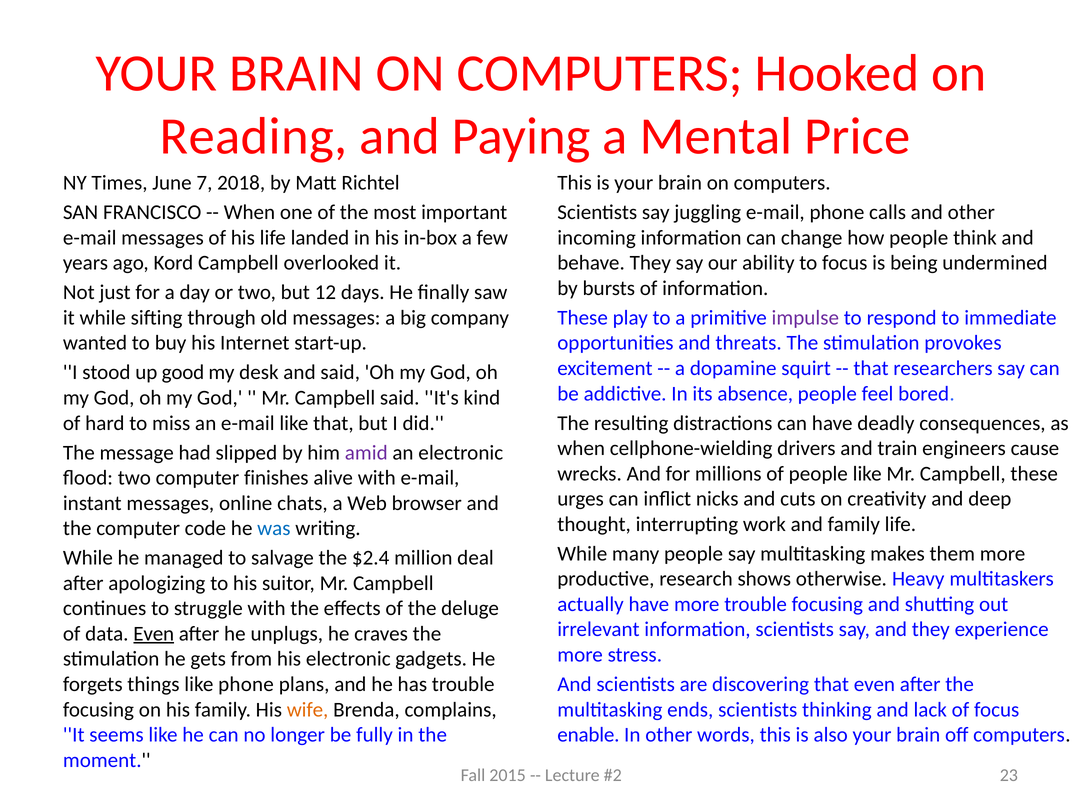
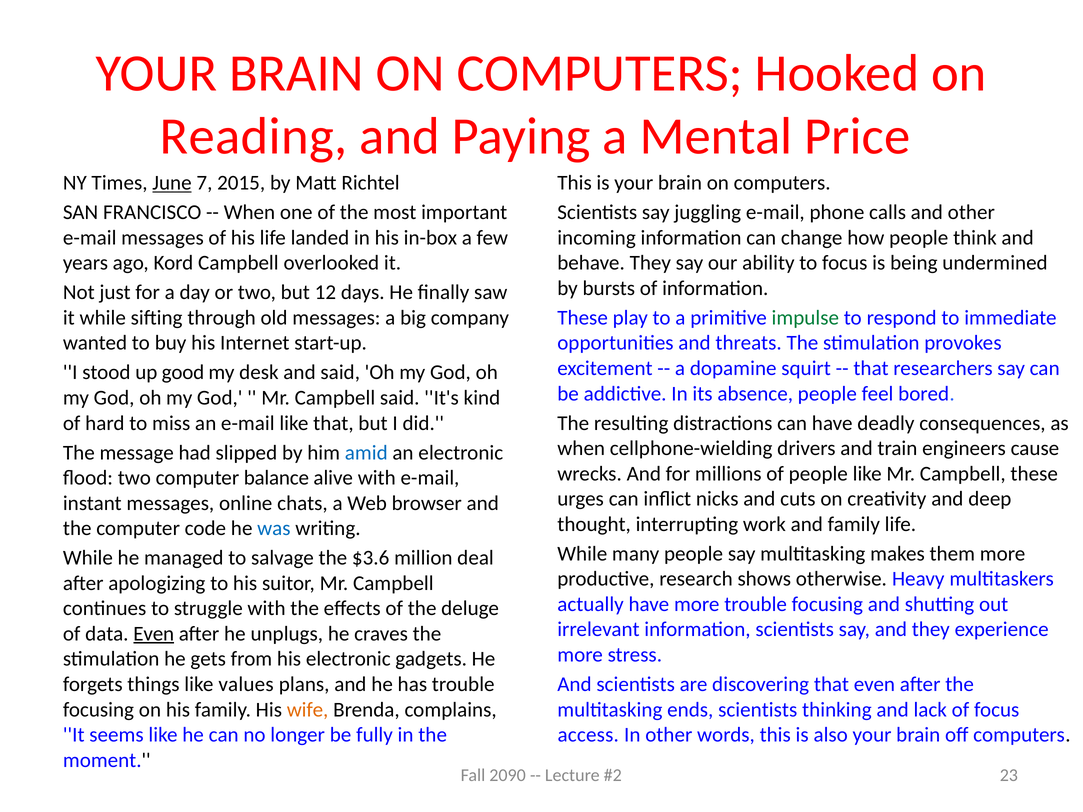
June underline: none -> present (172, 183)
2018: 2018 -> 2015 (241, 183)
impulse colour: purple -> green (805, 318)
amid colour: purple -> blue (366, 453)
finishes: finishes -> balance (276, 478)
$2.4: $2.4 -> $3.6 (371, 558)
like phone: phone -> values (246, 685)
enable: enable -> access (588, 735)
2015: 2015 -> 2090 (508, 776)
